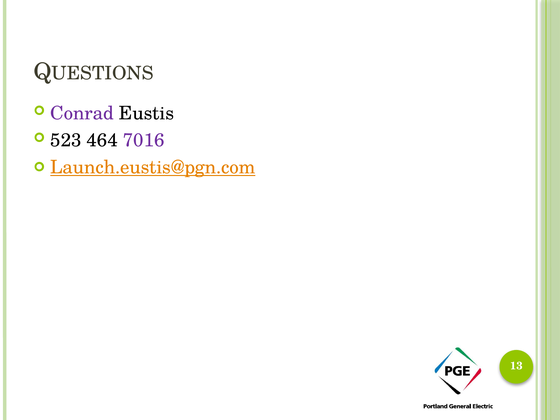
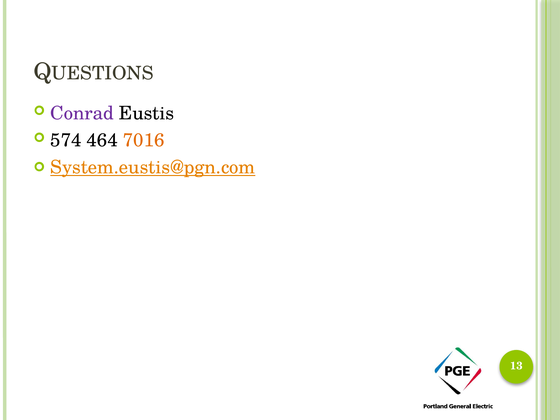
523: 523 -> 574 (66, 140)
7016 colour: purple -> orange (144, 140)
Launch.eustis@pgn.com: Launch.eustis@pgn.com -> System.eustis@pgn.com (153, 167)
